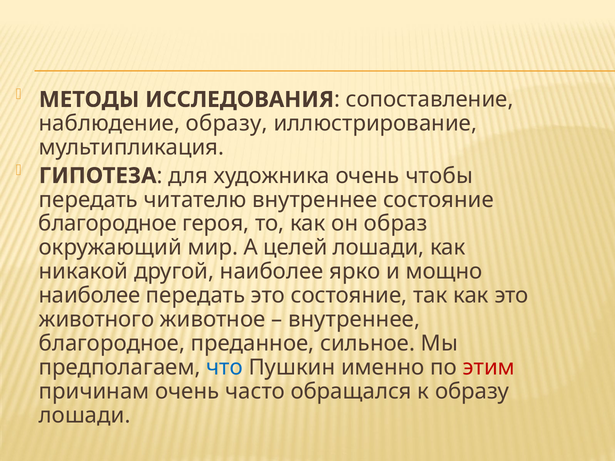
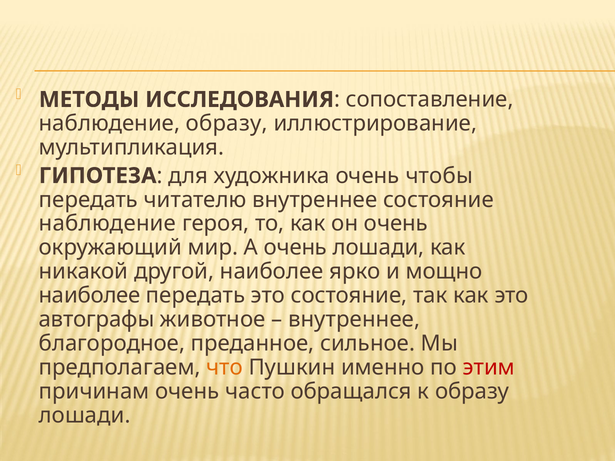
благородное: благородное -> наблюдение (108, 224)
он образ: образ -> очень (396, 224)
А целей: целей -> очень (295, 248)
животного: животного -> автографы (97, 320)
что colour: blue -> orange (225, 368)
